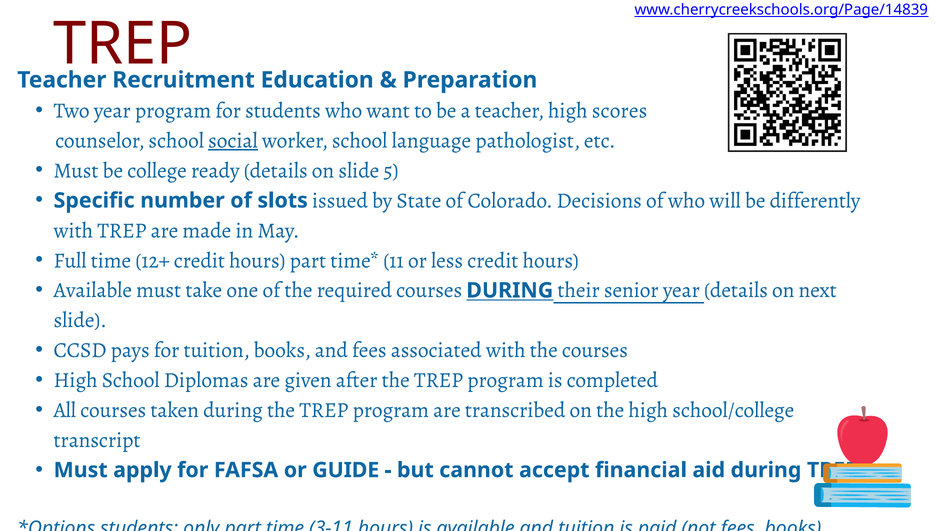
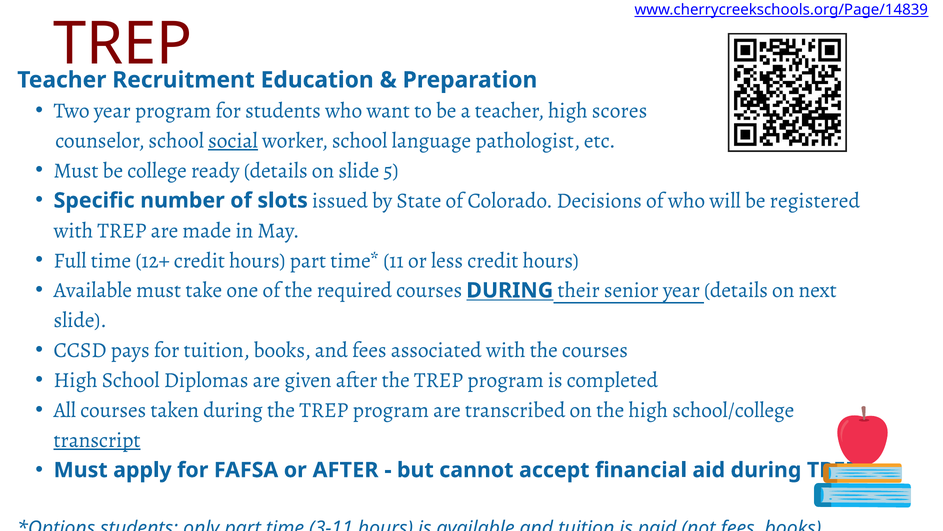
differently: differently -> registered (815, 200)
transcript underline: none -> present (97, 440)
or GUIDE: GUIDE -> AFTER (346, 470)
